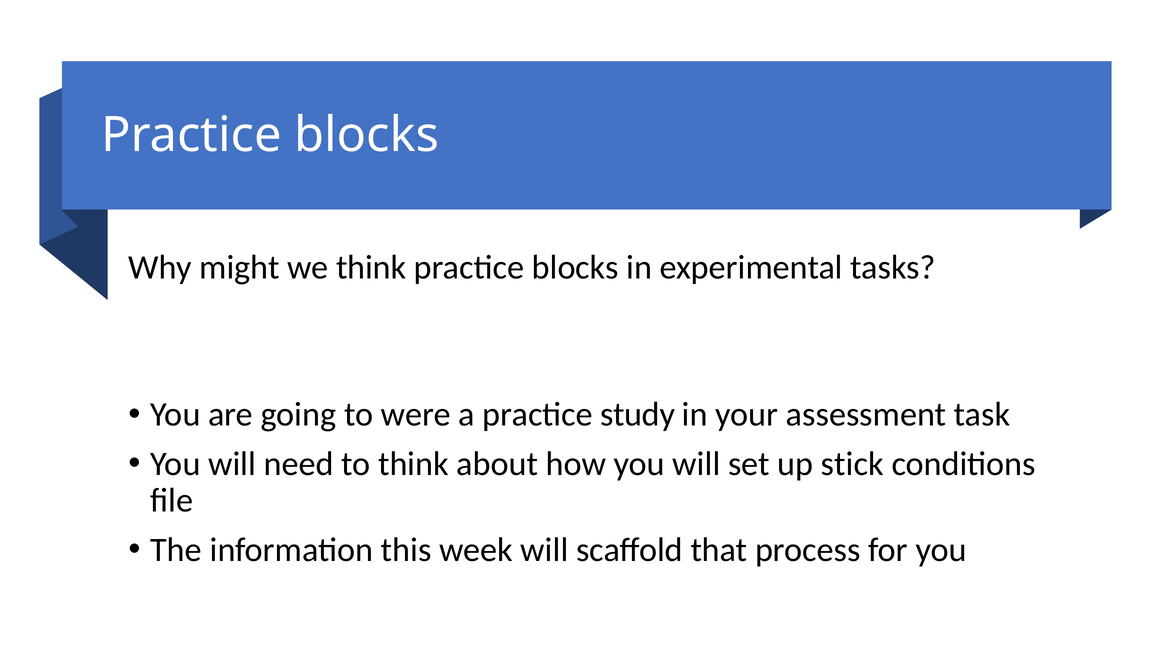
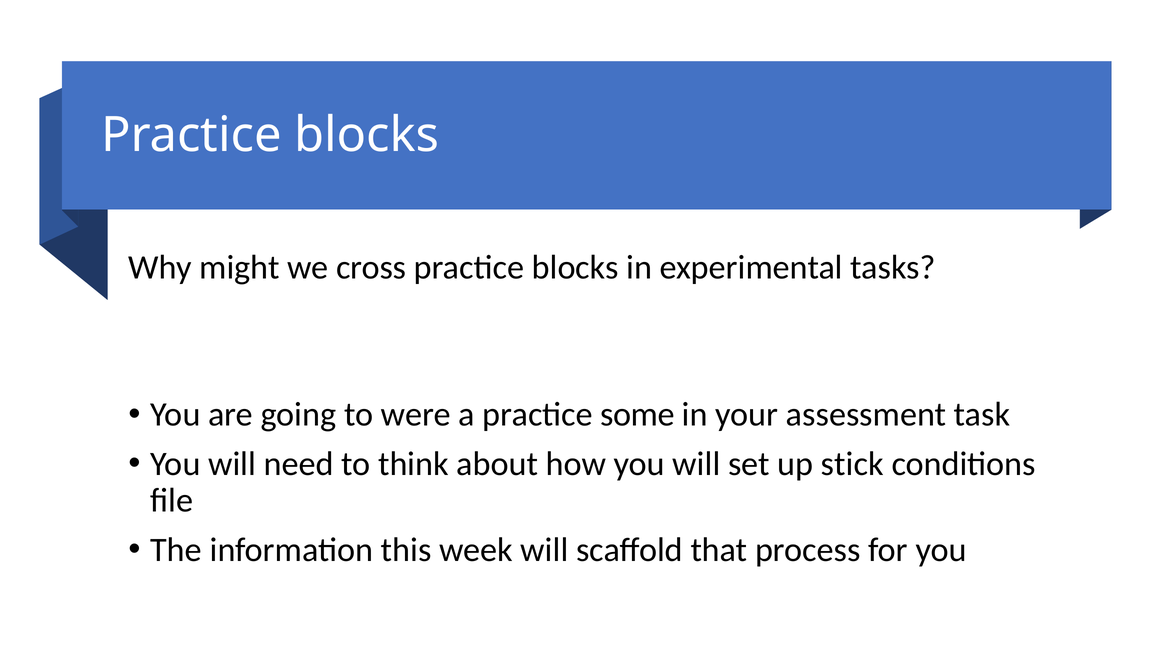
we think: think -> cross (371, 267)
study: study -> some (638, 415)
